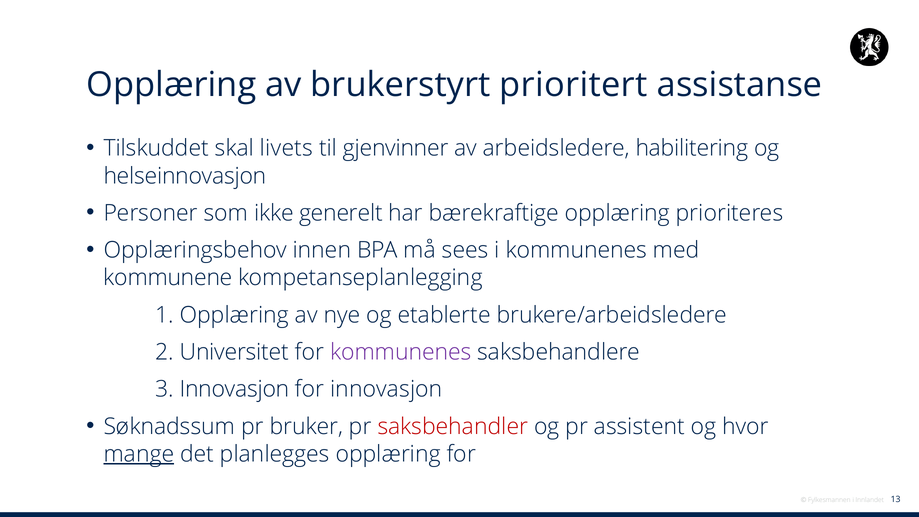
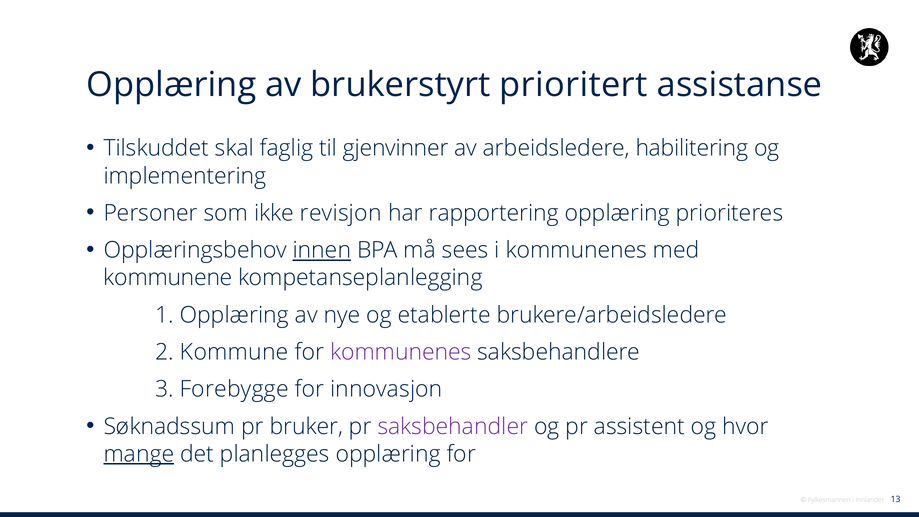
livets: livets -> faglig (287, 148)
helseinnovasjon: helseinnovasjon -> implementering (185, 176)
generelt: generelt -> revisjon (341, 213)
bærekraftige: bærekraftige -> rapportering (494, 213)
innen underline: none -> present (322, 250)
Universitet: Universitet -> Kommune (234, 352)
3 Innovasjon: Innovasjon -> Forebygge (234, 389)
saksbehandler colour: red -> purple (453, 426)
